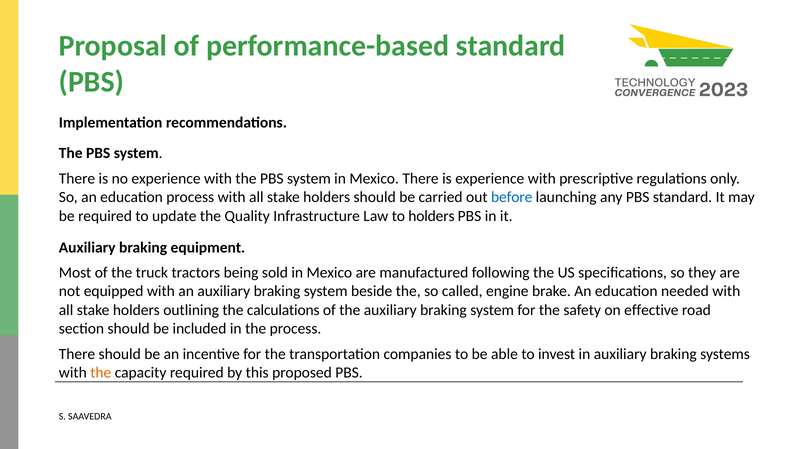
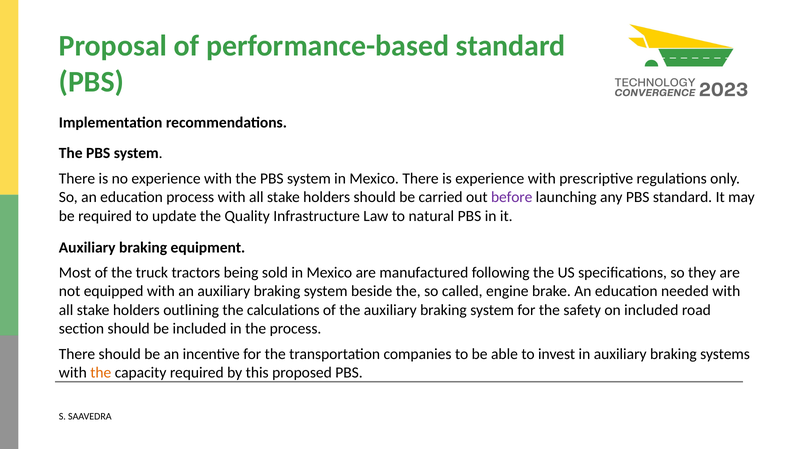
before colour: blue -> purple (512, 197)
to holders: holders -> natural (431, 216)
on effective: effective -> included (651, 310)
